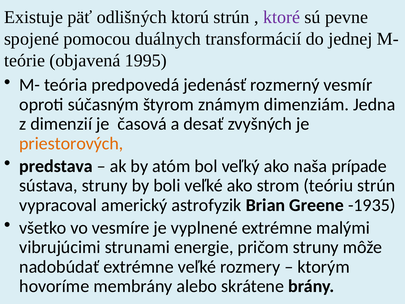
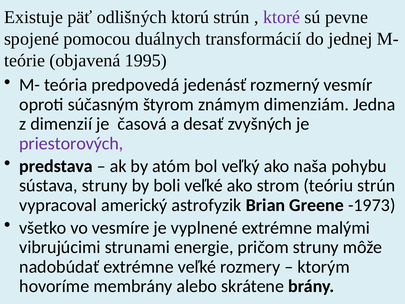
priestorových colour: orange -> purple (71, 143)
prípade: prípade -> pohybu (359, 166)
-1935: -1935 -> -1973 (372, 205)
